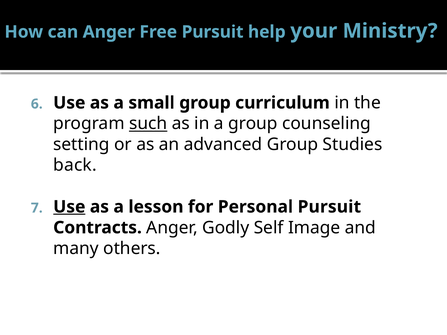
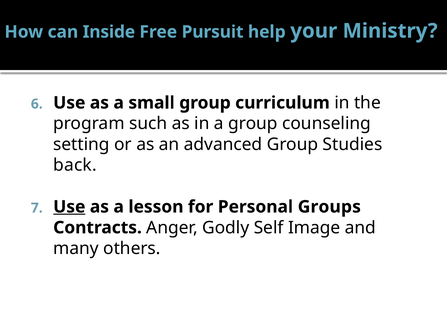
can Anger: Anger -> Inside (109, 32)
such underline: present -> none (148, 124)
Personal Pursuit: Pursuit -> Groups (329, 207)
